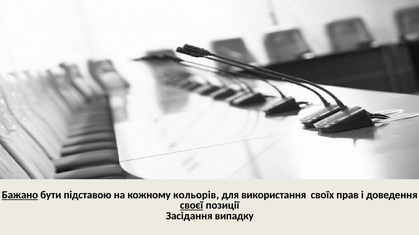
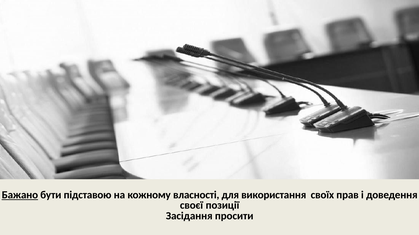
кольорів: кольорів -> власності (196, 196)
своєї underline: present -> none (191, 206)
випадку: випадку -> просити (234, 216)
